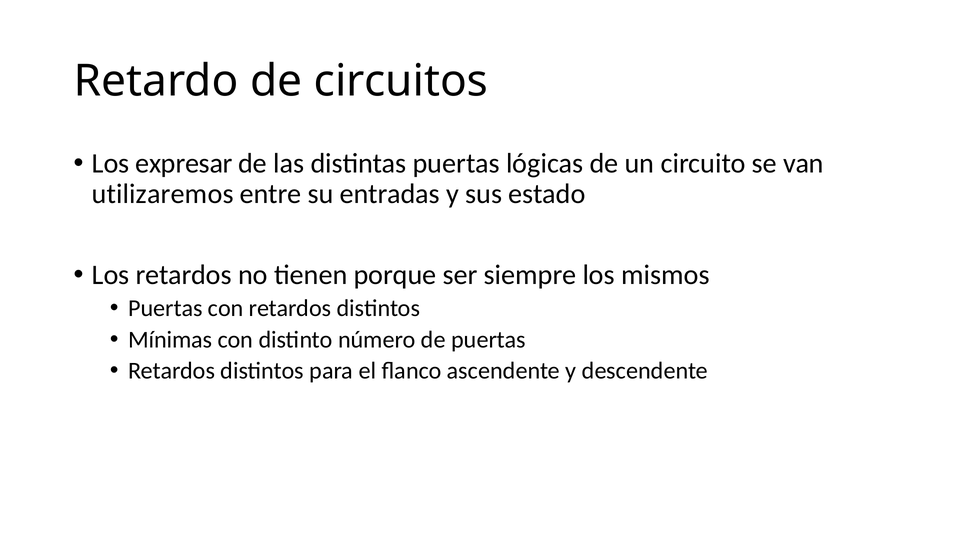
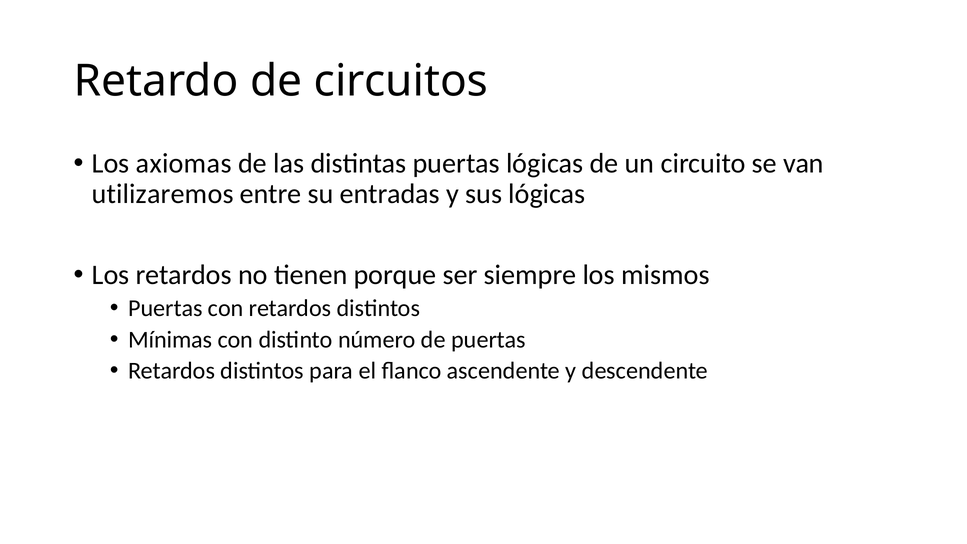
expresar: expresar -> axiomas (184, 163)
sus estado: estado -> lógicas (547, 194)
